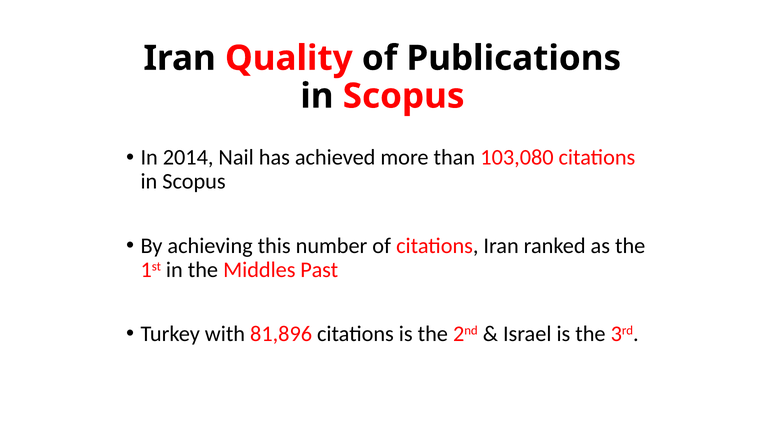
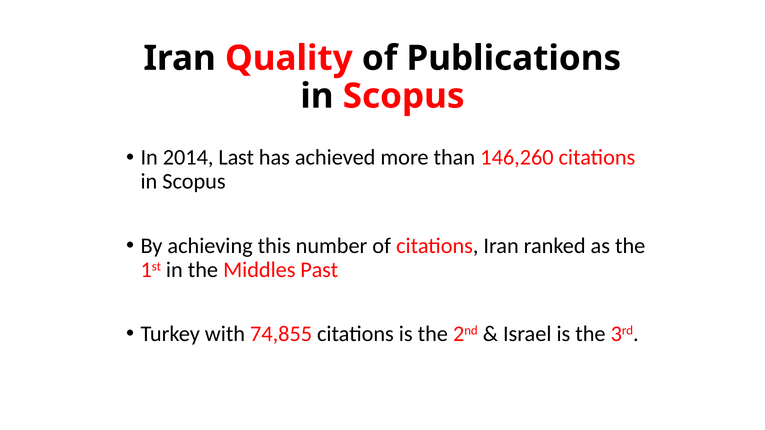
Nail: Nail -> Last (236, 158)
103,080: 103,080 -> 146,260 (517, 158)
81,896: 81,896 -> 74,855 (281, 334)
